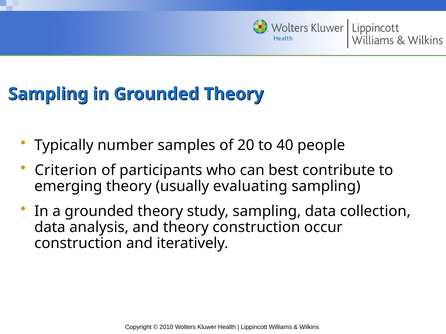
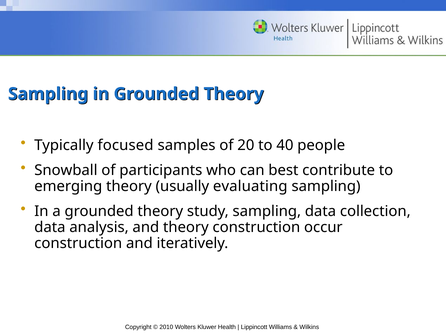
number: number -> focused (126, 145)
Criterion: Criterion -> Snowball (66, 170)
